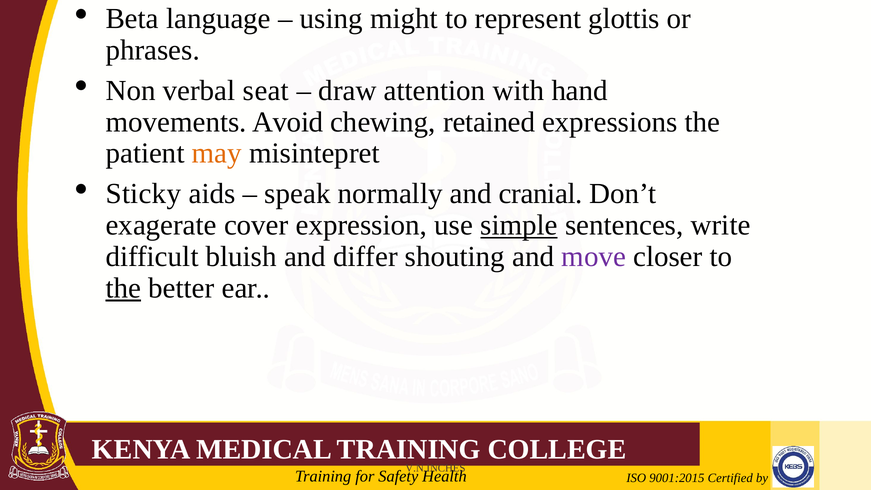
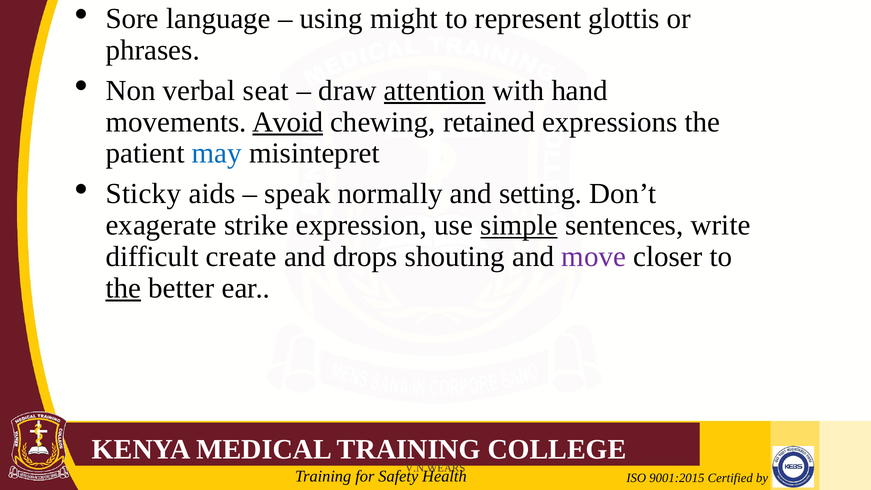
Beta: Beta -> Sore (132, 19)
attention underline: none -> present (435, 91)
Avoid underline: none -> present (288, 122)
may colour: orange -> blue (217, 153)
cranial: cranial -> setting (541, 194)
cover: cover -> strike (256, 225)
bluish: bluish -> create (241, 257)
differ: differ -> drops (365, 257)
V.N.INCHES: V.N.INCHES -> V.N.WEARS (435, 468)
